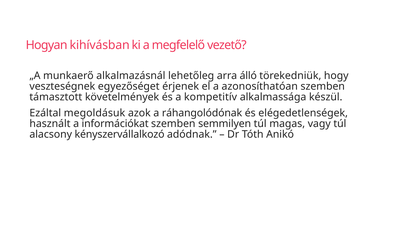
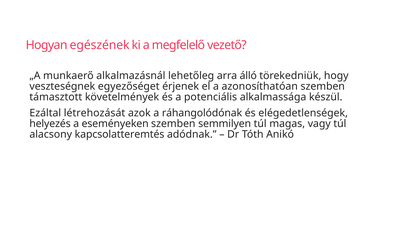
kihívásban: kihívásban -> egészének (100, 45)
kompetitív: kompetitív -> potenciális (211, 97)
megoldásuk: megoldásuk -> létrehozását (95, 113)
használt: használt -> helyezés (50, 124)
információkat: információkat -> eseményeken (115, 124)
kényszervállalkozó: kényszervállalkozó -> kapcsolatteremtés (120, 135)
